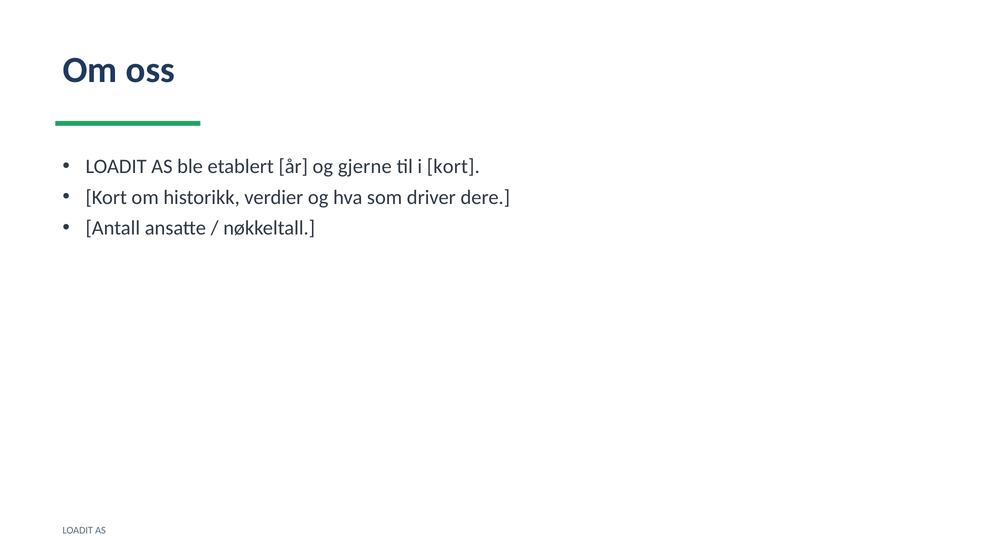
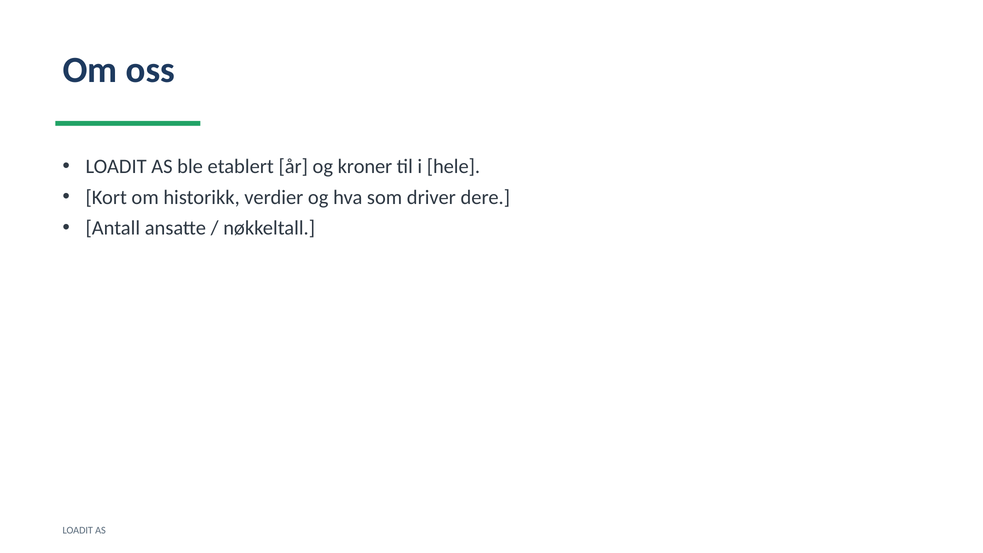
gjerne: gjerne -> kroner (365, 166)
i kort: kort -> hele (453, 166)
